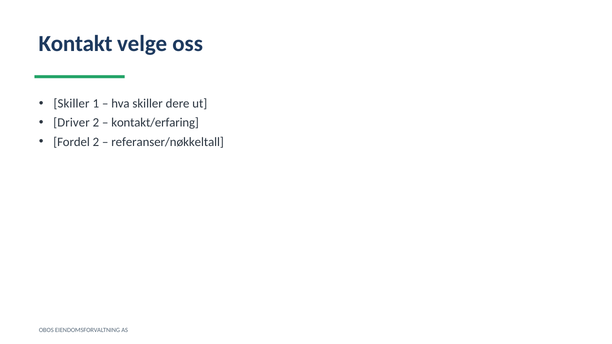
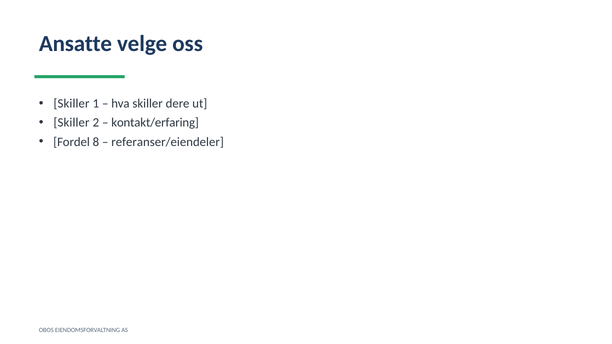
Kontakt: Kontakt -> Ansatte (75, 44)
Driver: Driver -> Skiller (72, 123)
Fordel 2: 2 -> 8 (96, 142)
referanser/nøkkeltall: referanser/nøkkeltall -> referanser/eiendeler (168, 142)
